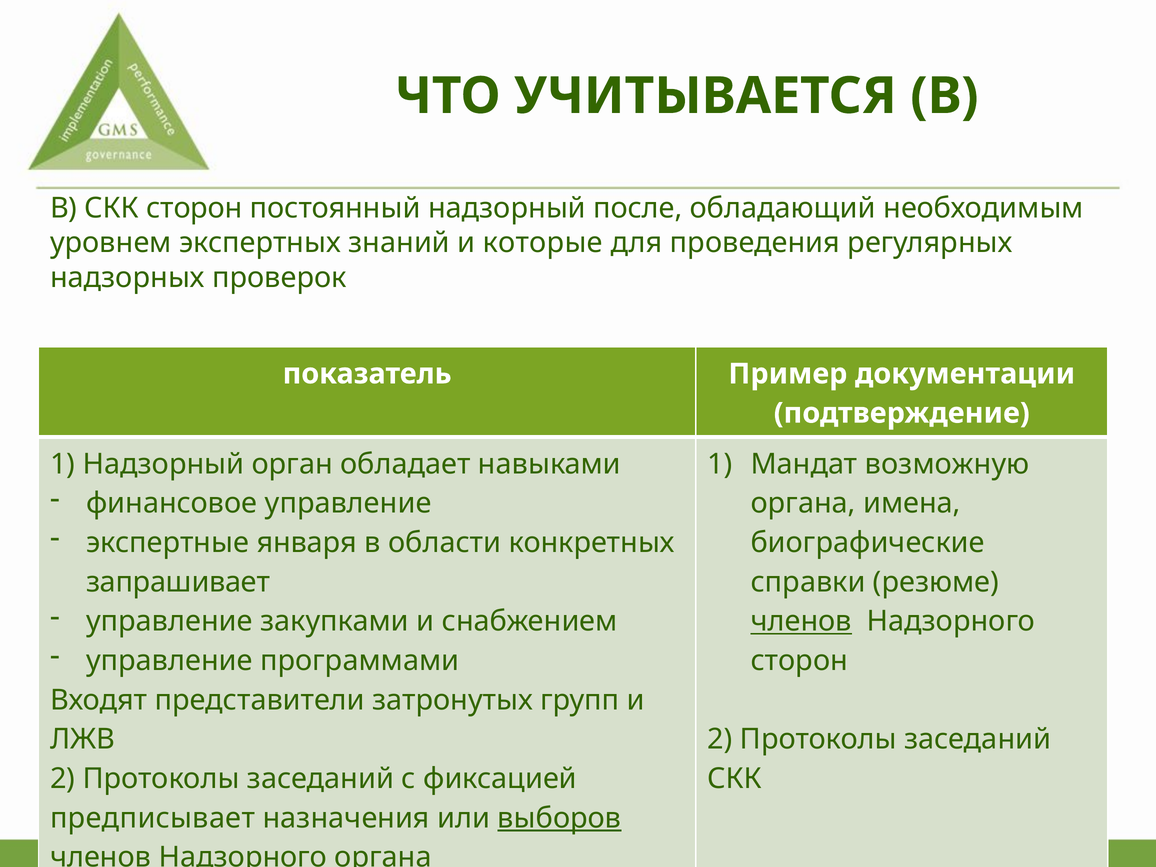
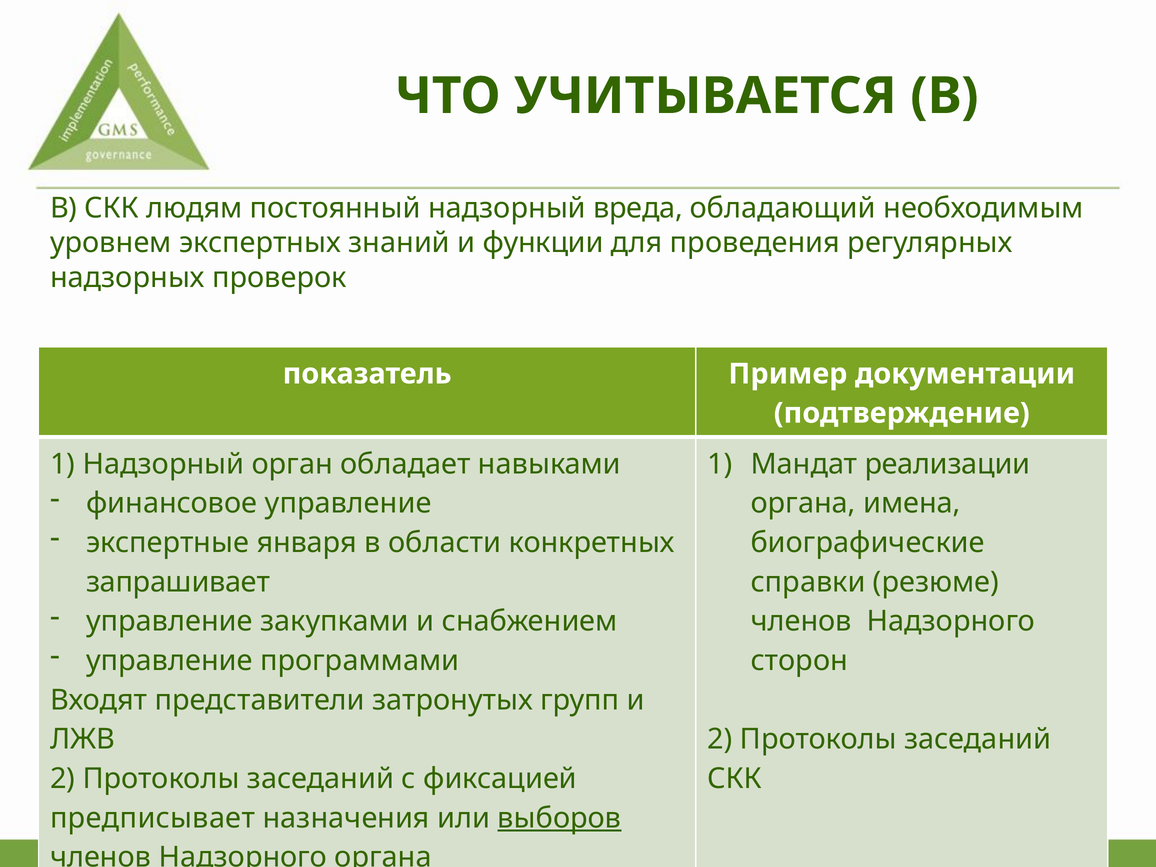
СКК сторон: сторон -> людям (194, 208)
после: после -> вреда (638, 208)
которые: которые -> функции (543, 243)
возможную: возможную -> реализации (947, 464)
членов underline: present -> none (801, 621)
